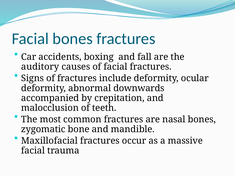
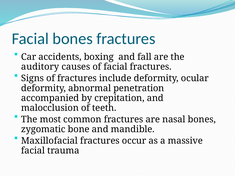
downwards: downwards -> penetration (139, 88)
